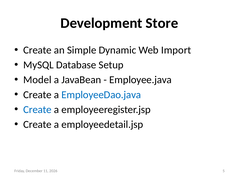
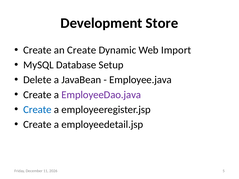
an Simple: Simple -> Create (82, 50)
Model: Model -> Delete (37, 80)
EmployeeDao.java colour: blue -> purple (101, 95)
